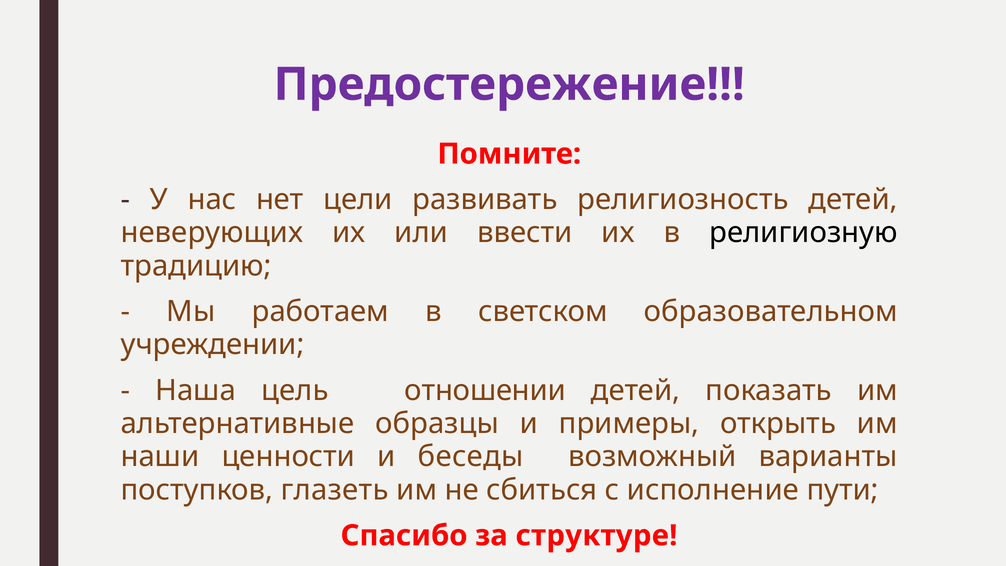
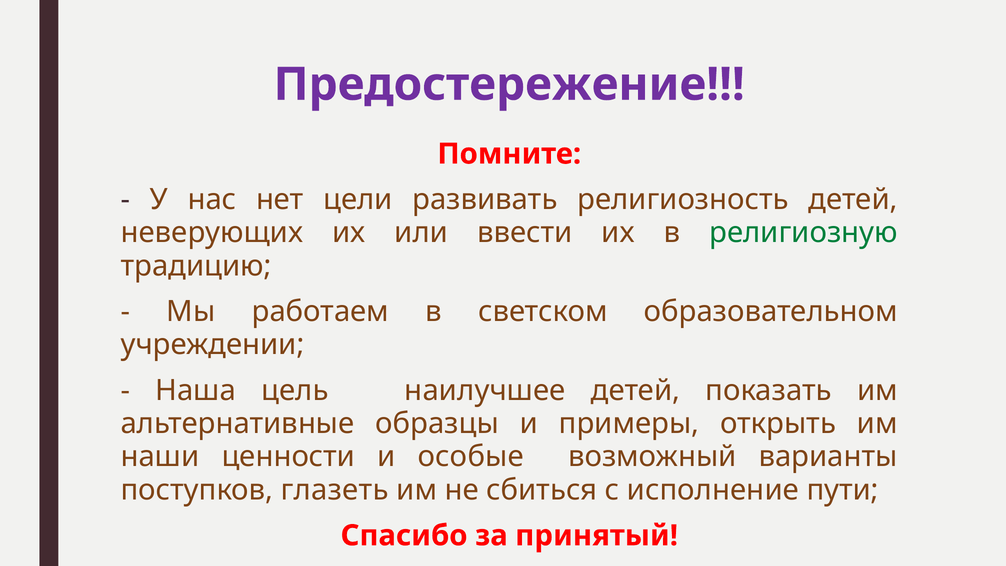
религиозную colour: black -> green (803, 233)
отношении: отношении -> наилучшее (485, 390)
беседы: беседы -> особые (471, 457)
структуре: структуре -> принятый (597, 535)
